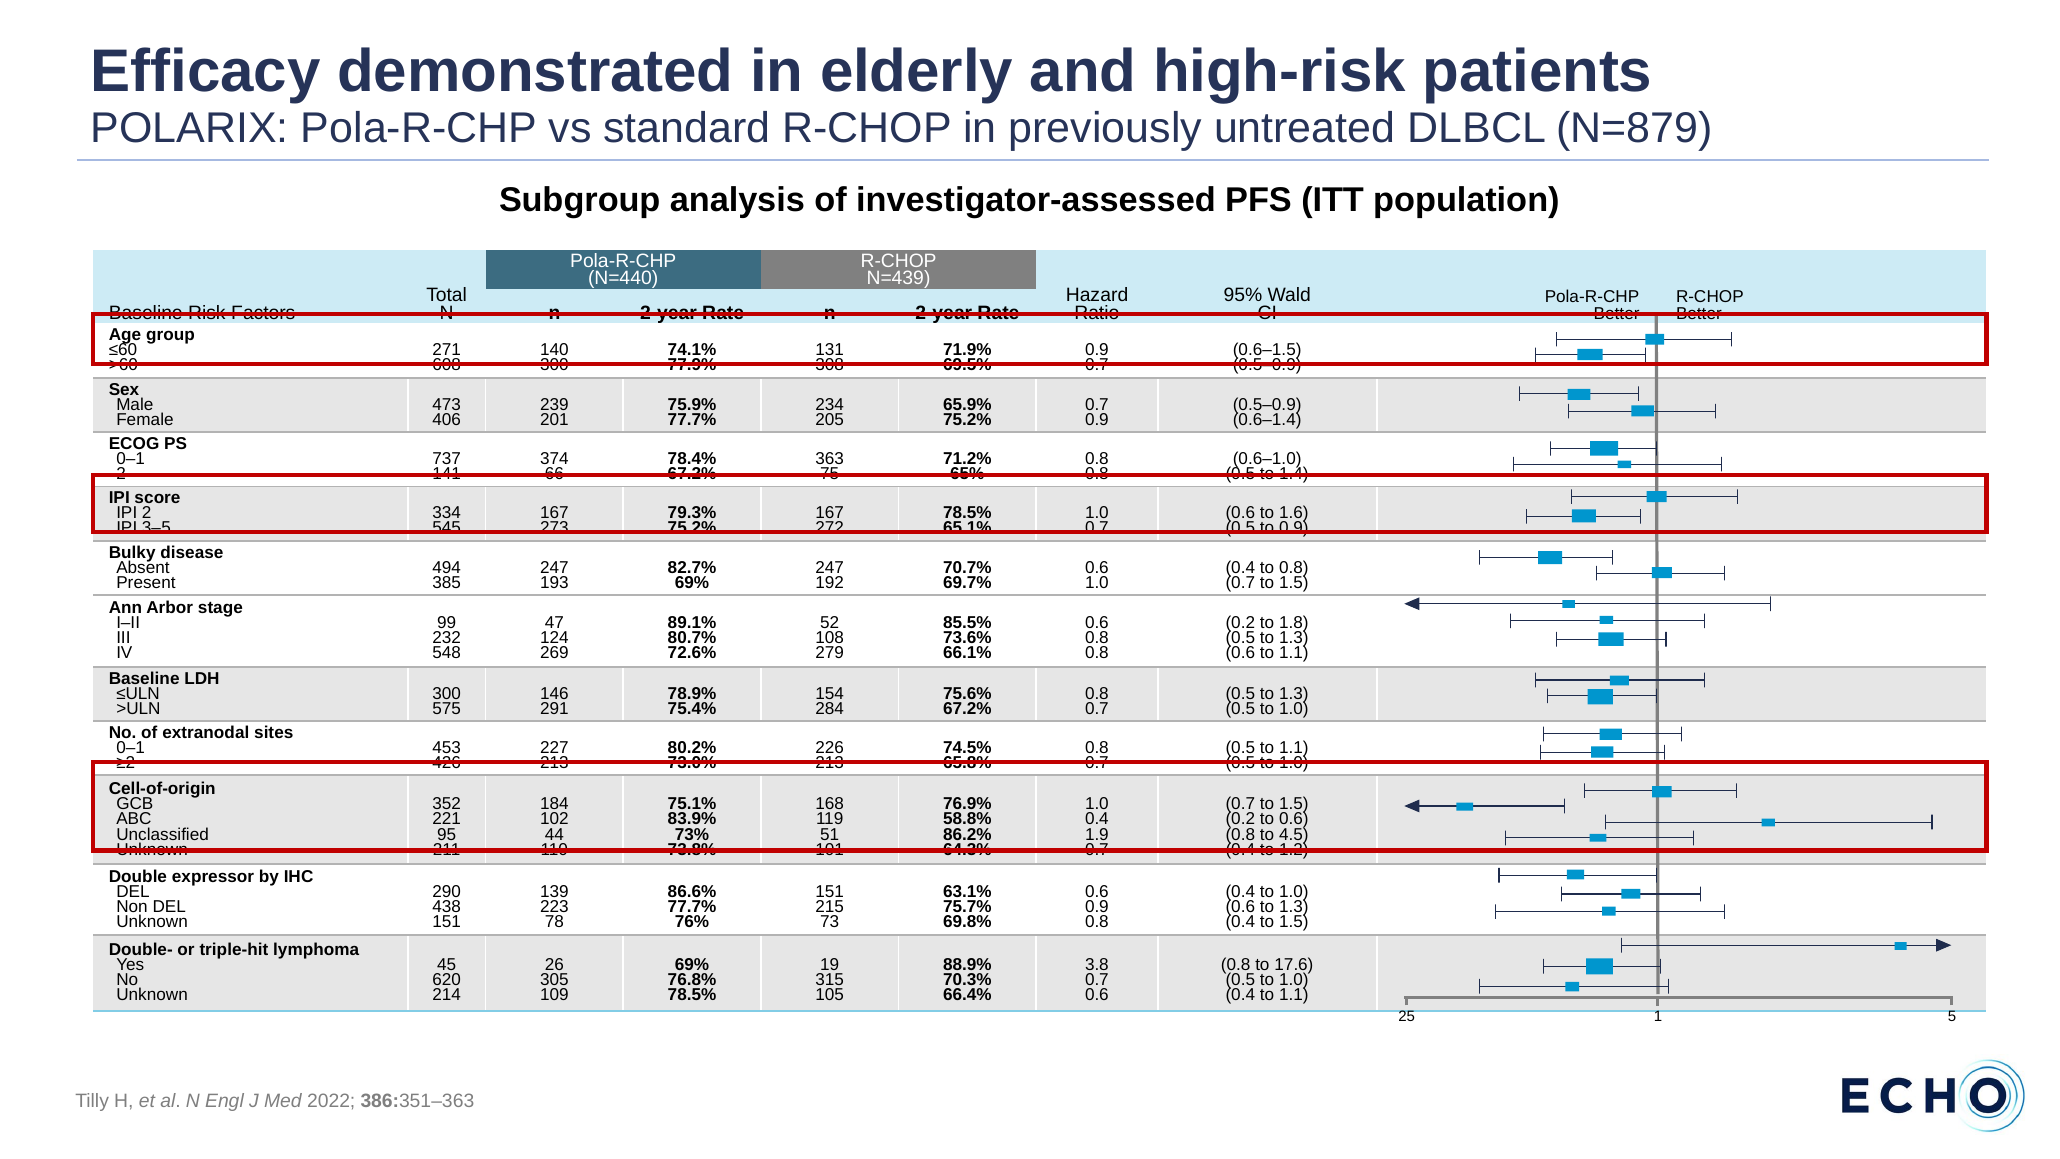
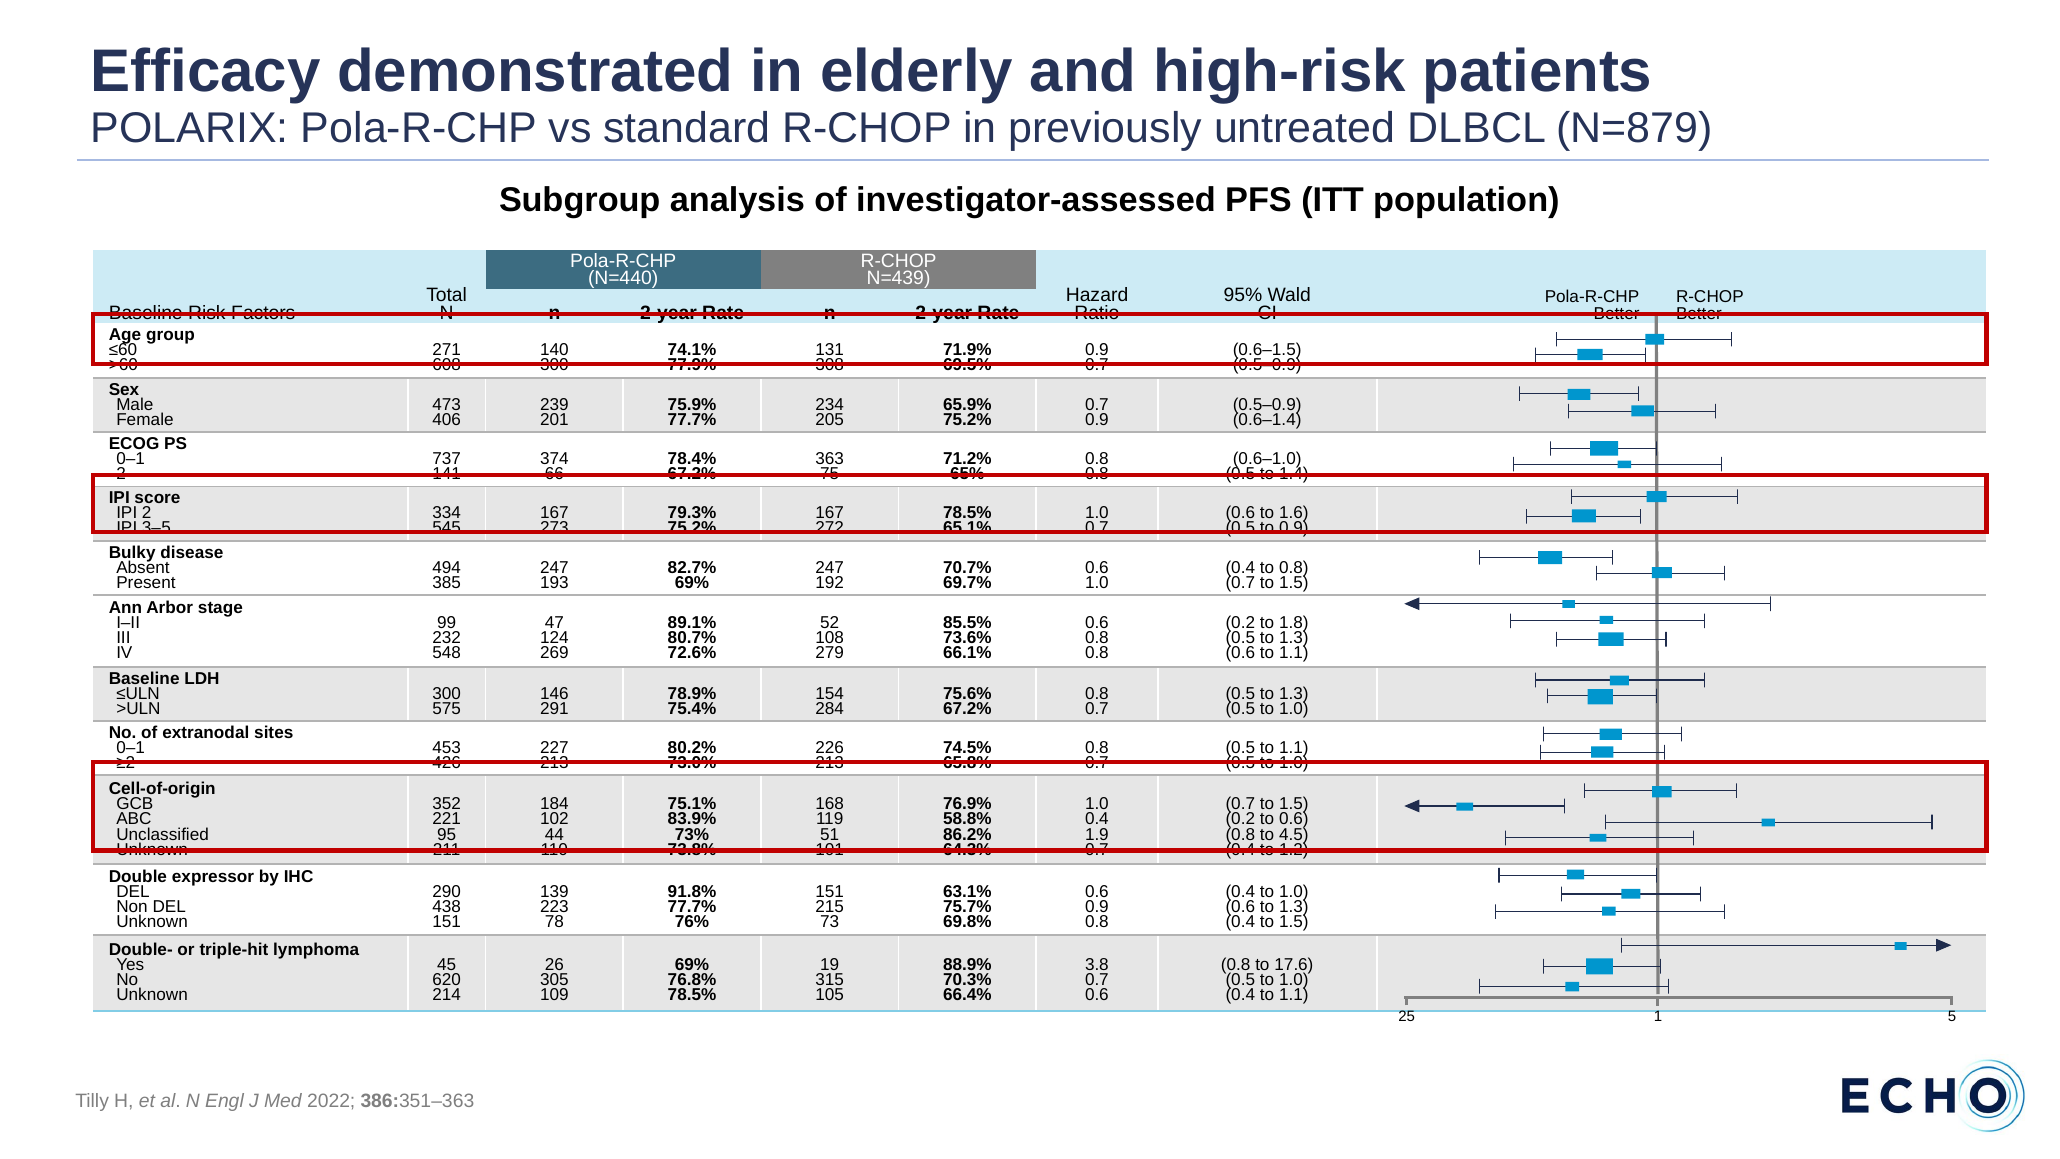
86.6%: 86.6% -> 91.8% (692, 892)
